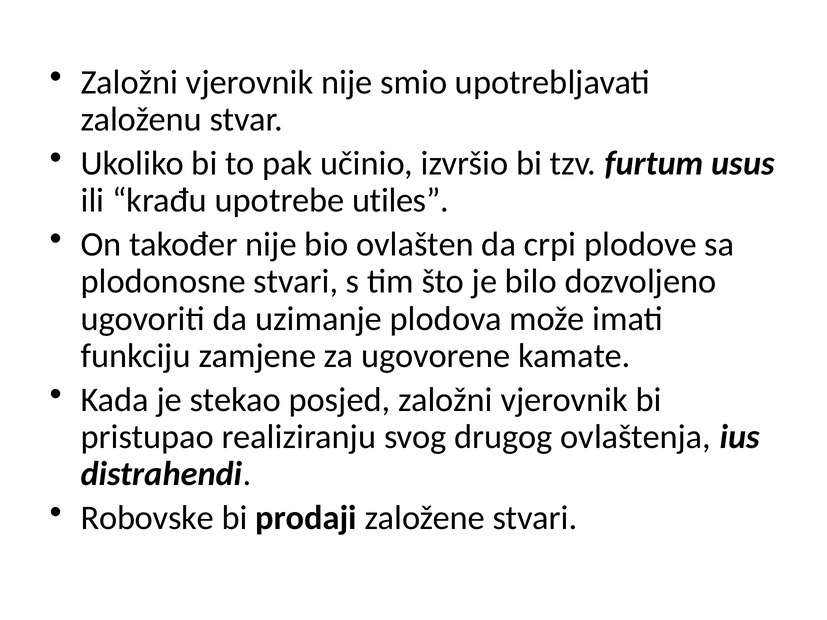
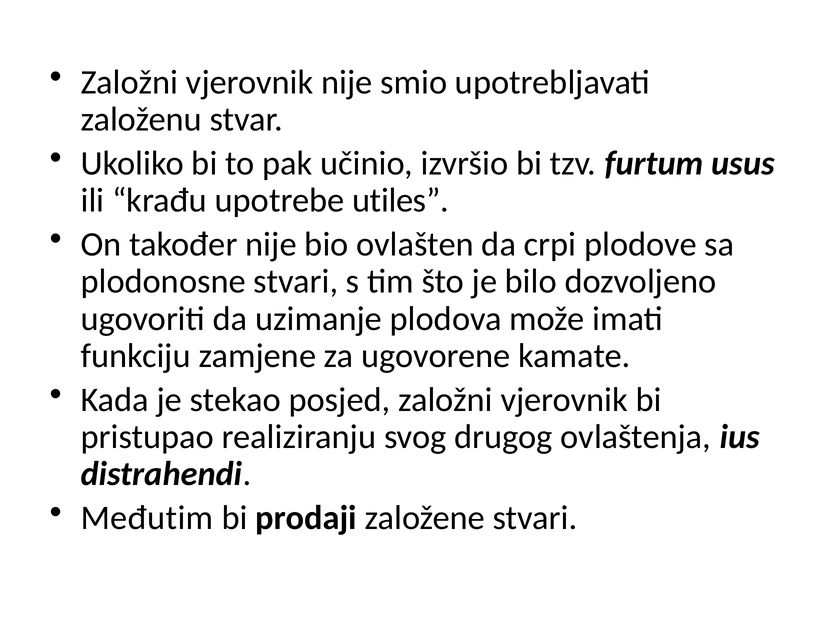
Robovske: Robovske -> Međutim (147, 518)
